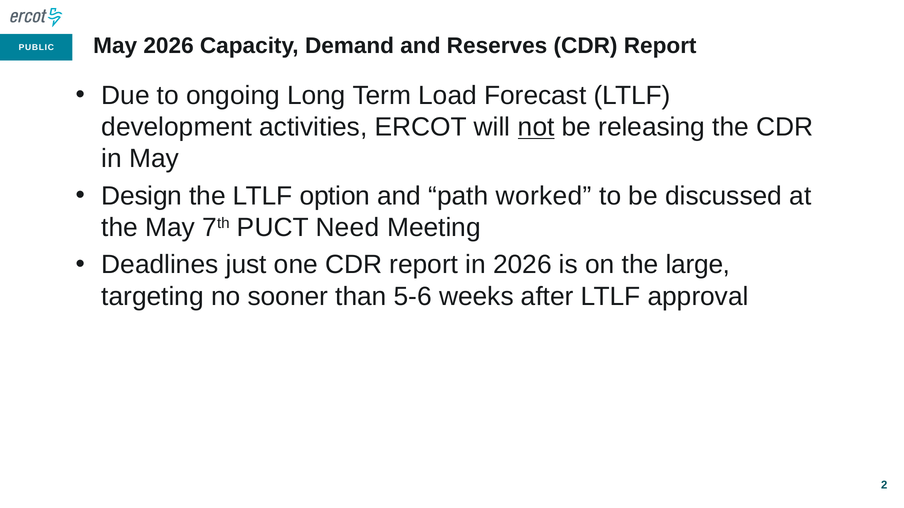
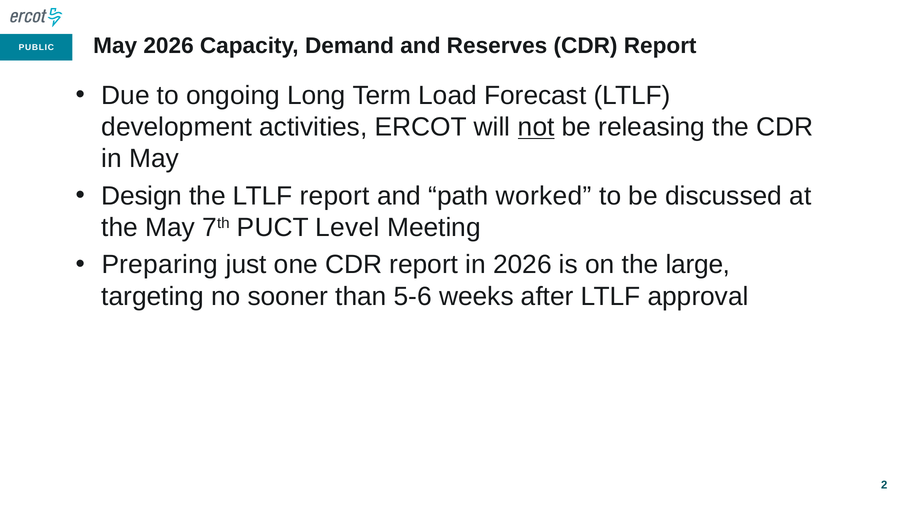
LTLF option: option -> report (335, 196)
Need: Need -> Level (347, 228)
Deadlines: Deadlines -> Preparing (160, 265)
